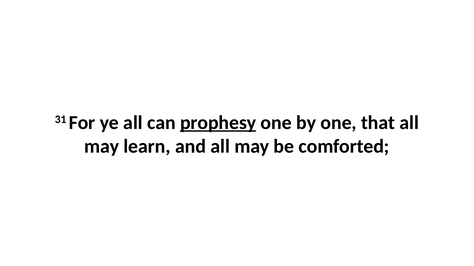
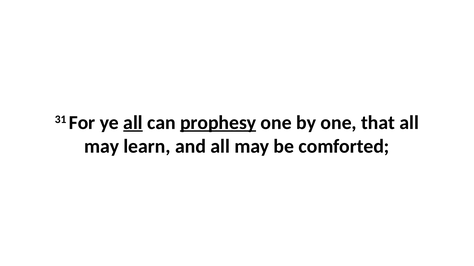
all underline: none -> present (133, 123)
